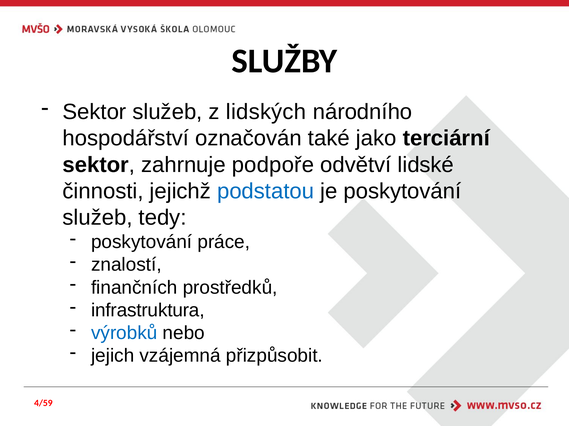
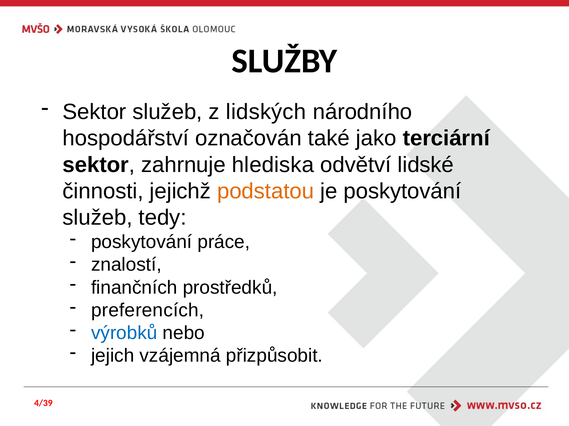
podpoře: podpoře -> hlediska (273, 165)
podstatou colour: blue -> orange (266, 192)
infrastruktura: infrastruktura -> preferencích (148, 311)
4/59: 4/59 -> 4/39 (43, 404)
